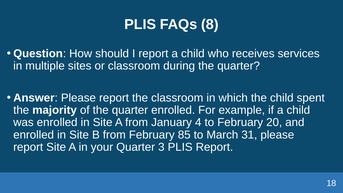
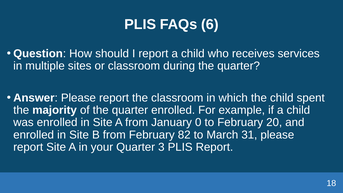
8: 8 -> 6 (210, 24)
4: 4 -> 0 (198, 122)
85: 85 -> 82 (184, 135)
